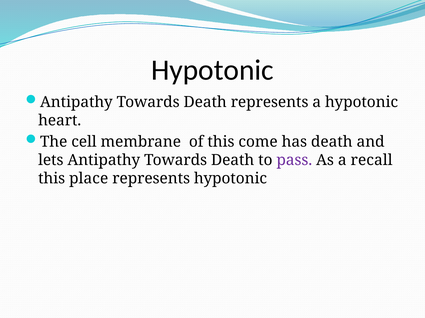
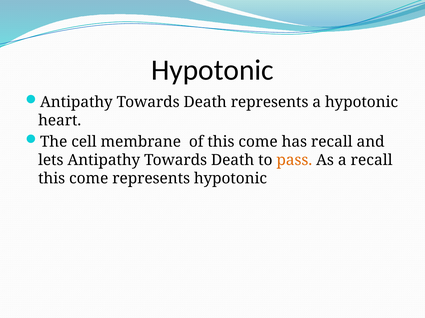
has death: death -> recall (332, 142)
pass colour: purple -> orange (294, 161)
place: place -> come (89, 179)
